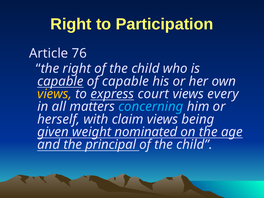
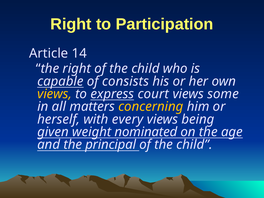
76: 76 -> 14 (79, 53)
of capable: capable -> consists (125, 81)
every: every -> some (223, 94)
concerning colour: light blue -> yellow (151, 107)
claim: claim -> every (128, 119)
